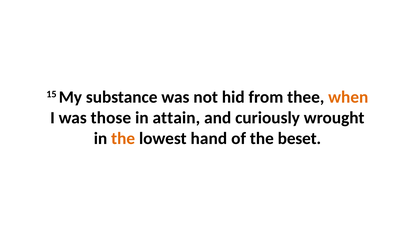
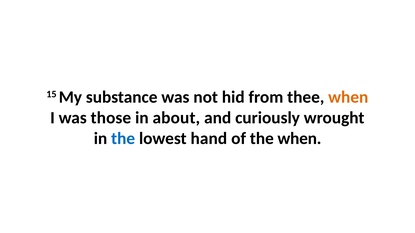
attain: attain -> about (176, 118)
the colour: orange -> blue (123, 139)
the beset: beset -> when (299, 139)
